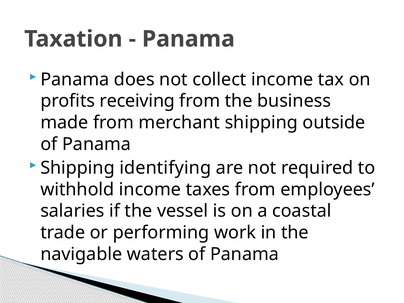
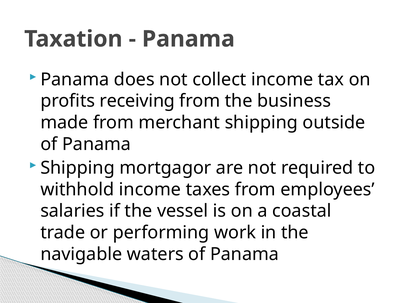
identifying: identifying -> mortgagor (165, 168)
